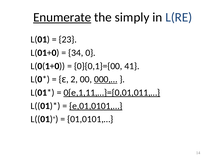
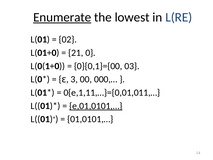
simply: simply -> lowest (132, 17)
23: 23 -> 02 (68, 39)
34: 34 -> 21 (76, 53)
41: 41 -> 03 (132, 66)
2: 2 -> 3 (74, 79)
000,… underline: present -> none (106, 79)
0{e,1,11,…}={0,01,011,… underline: present -> none (112, 92)
